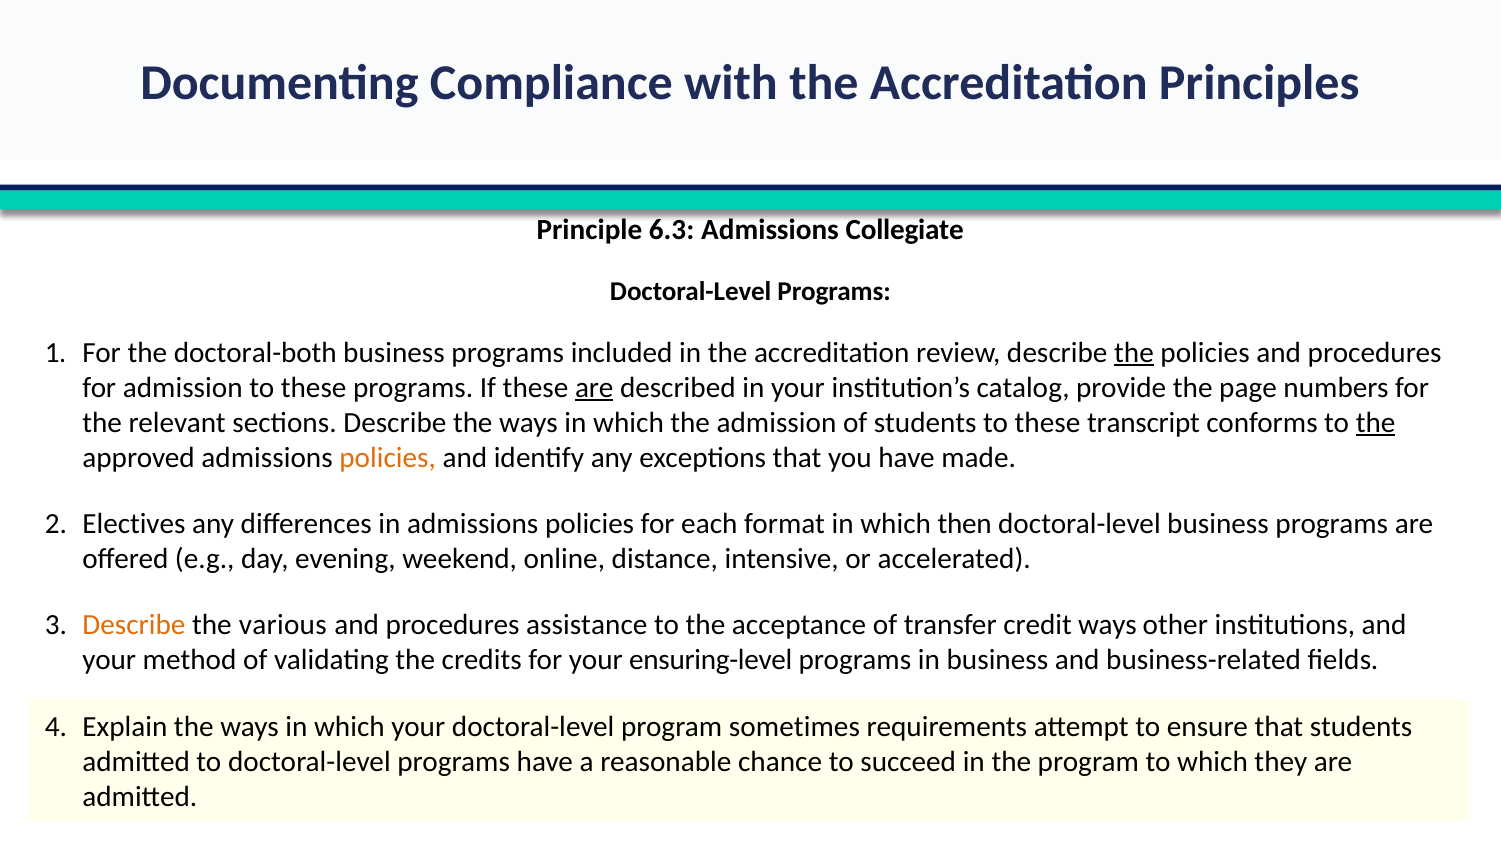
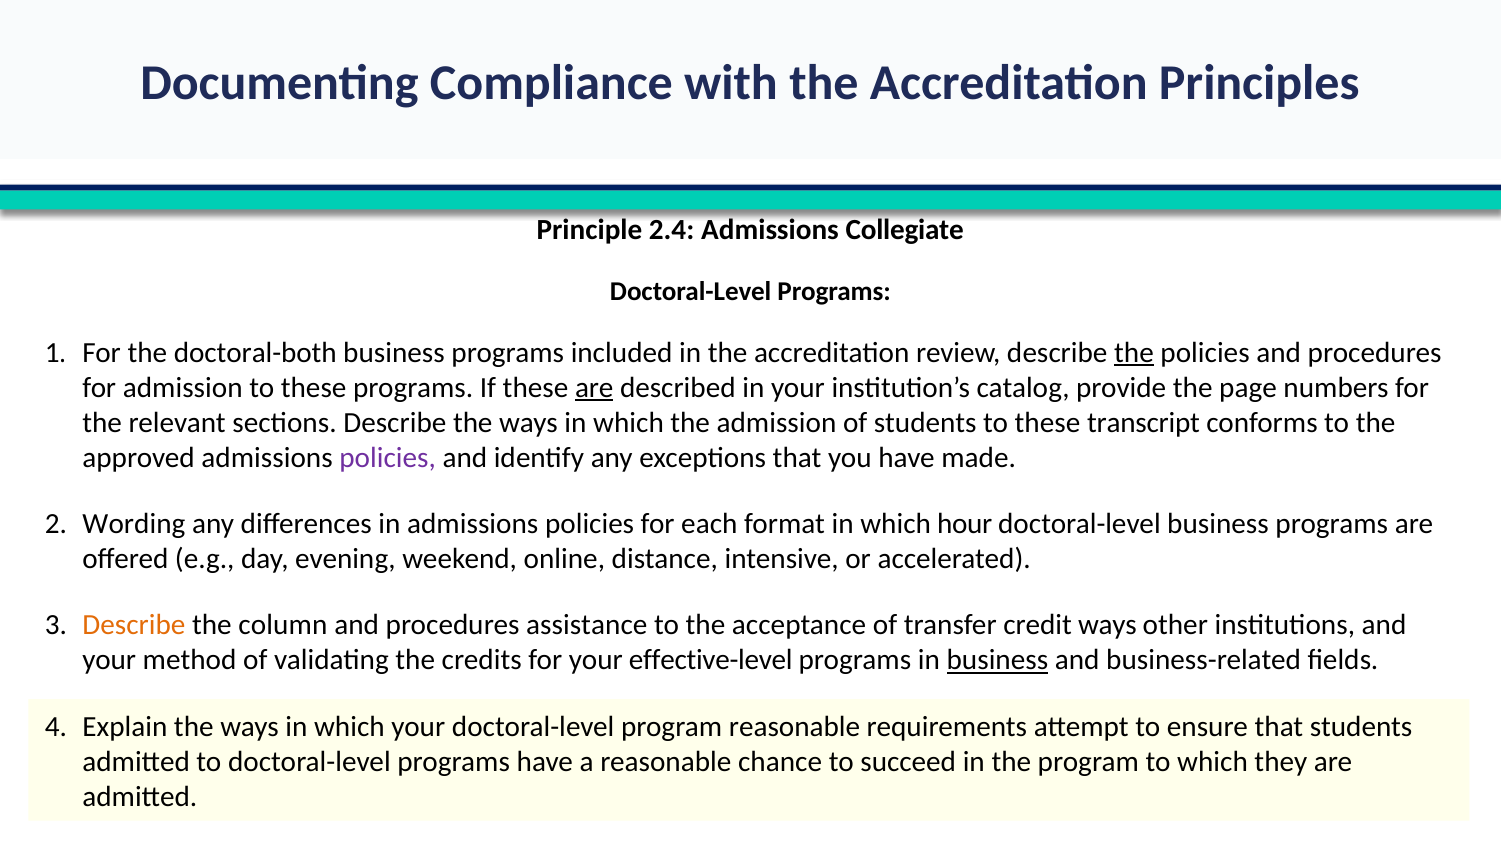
6.3: 6.3 -> 2.4 (672, 230)
the underline: present -> none (1376, 423)
policies colour: orange -> purple (388, 458)
Electives: Electives -> Wording (134, 524)
then: then -> hour (965, 524)
various: various -> column (283, 626)
ensuring-level: ensuring-level -> effective-level (711, 661)
business underline: none -> present (997, 661)
program sometimes: sometimes -> reasonable (795, 727)
